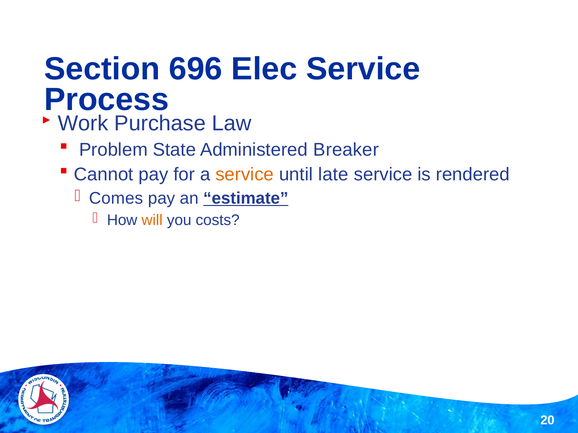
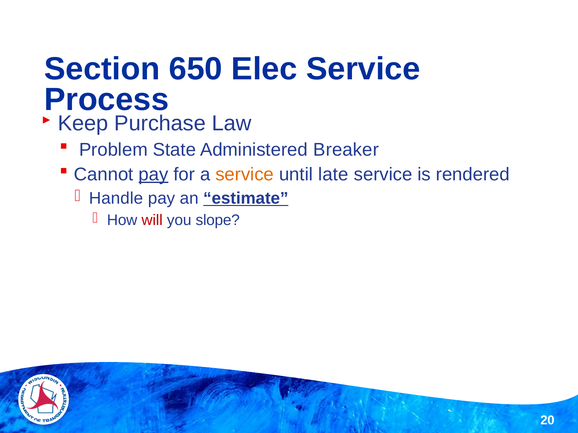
696: 696 -> 650 (196, 69)
Work: Work -> Keep (83, 123)
pay underline: none -> present (153, 175)
Comes: Comes -> Handle (116, 199)
will colour: orange -> red (152, 220)
costs: costs -> slope (218, 220)
